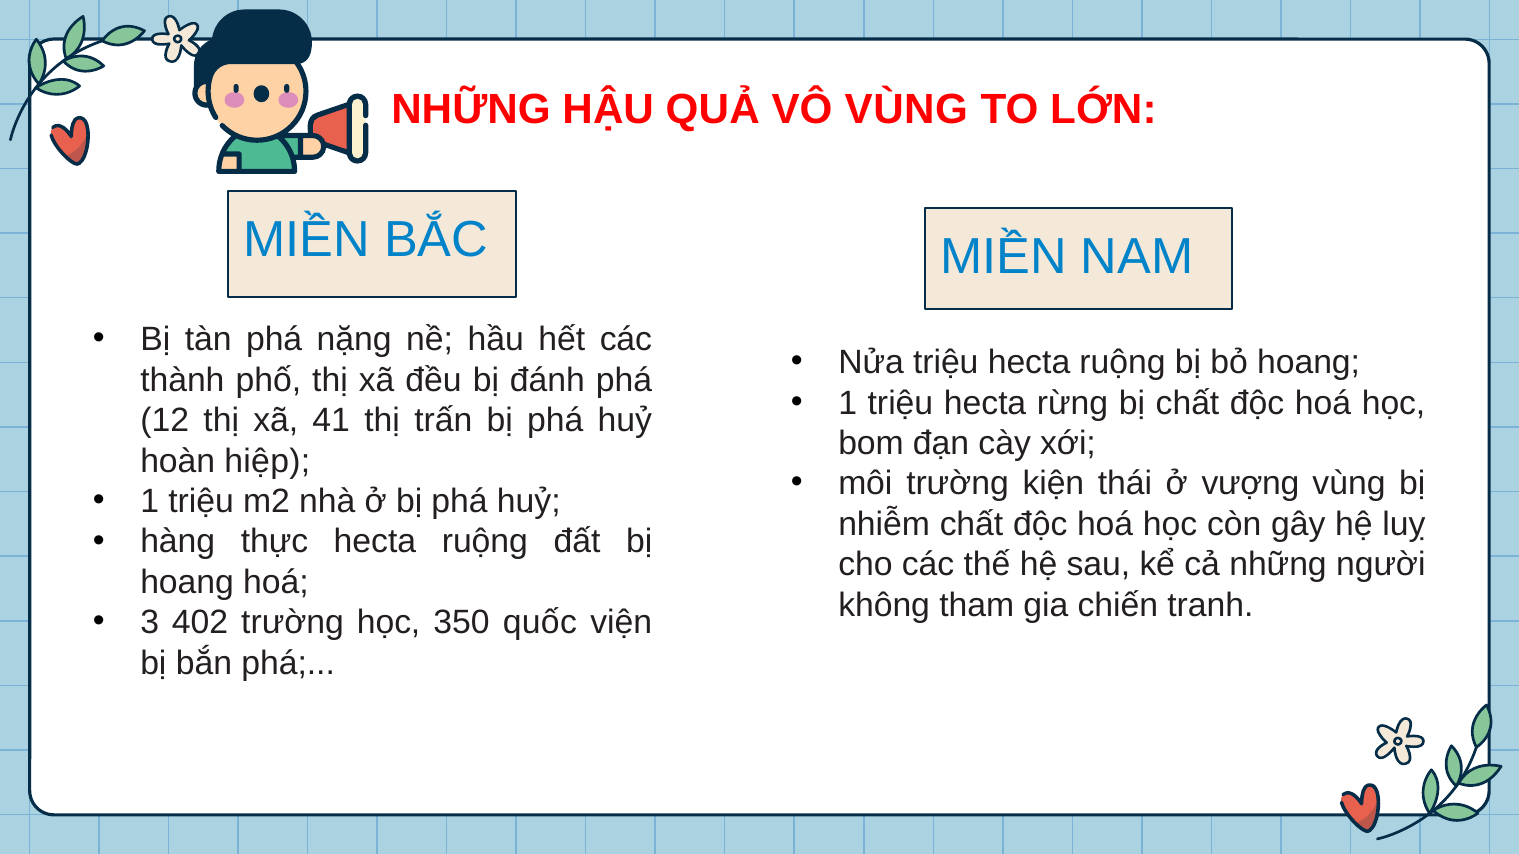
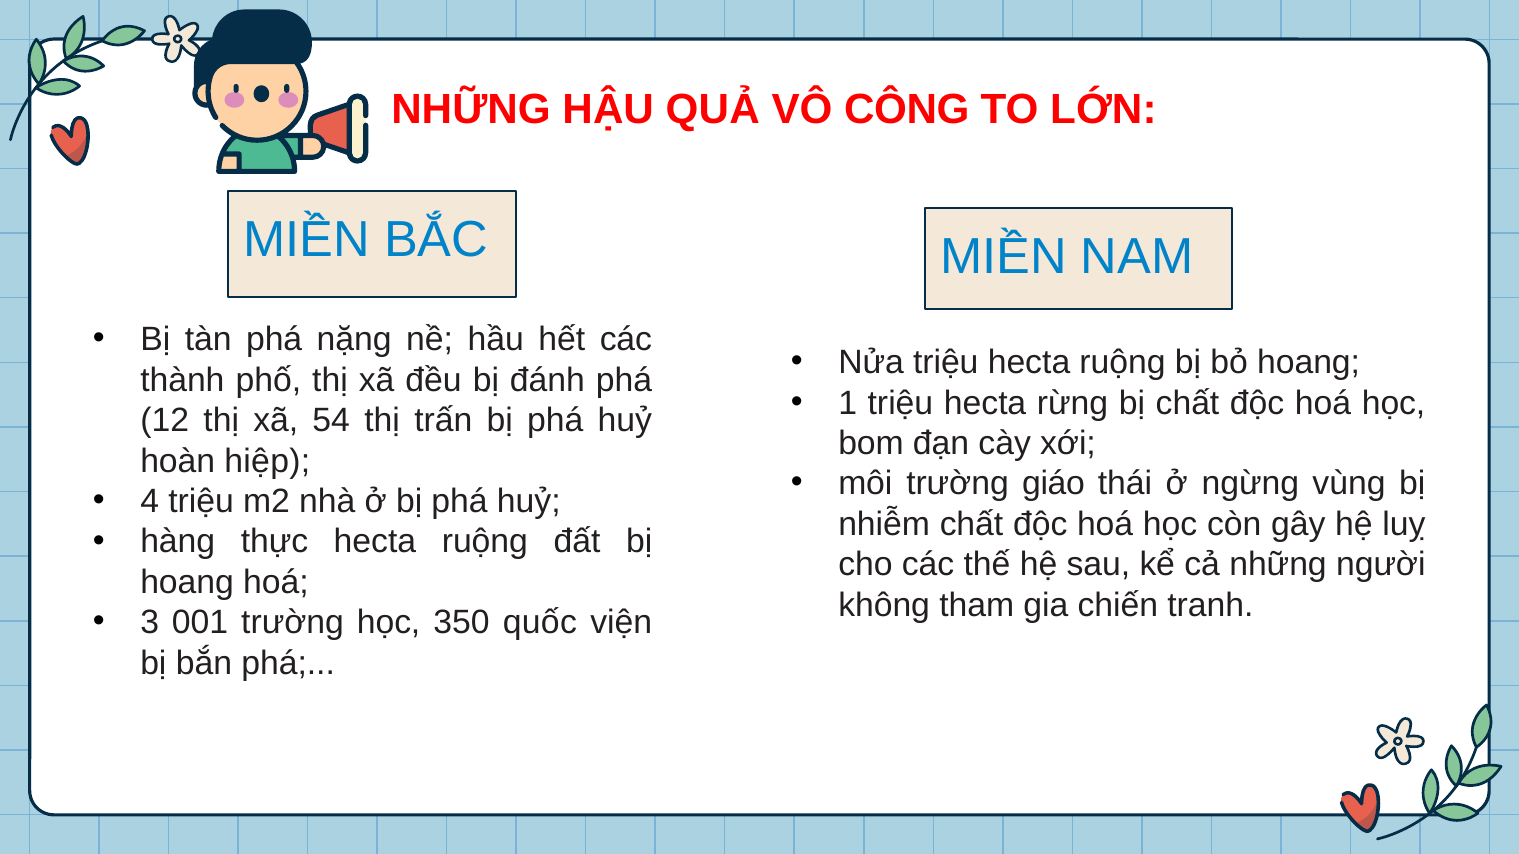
VÔ VÙNG: VÙNG -> CÔNG (907, 110)
41: 41 -> 54 (331, 421)
kiện: kiện -> giáo (1054, 484)
vượng: vượng -> ngừng (1250, 484)
1: 1 -> 4 (150, 502)
402: 402 -> 001 (200, 623)
